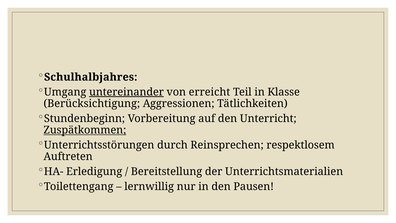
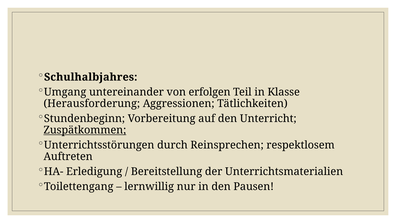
untereinander underline: present -> none (126, 92)
erreicht: erreicht -> erfolgen (210, 92)
Berücksichtigung: Berücksichtigung -> Herausforderung (92, 103)
